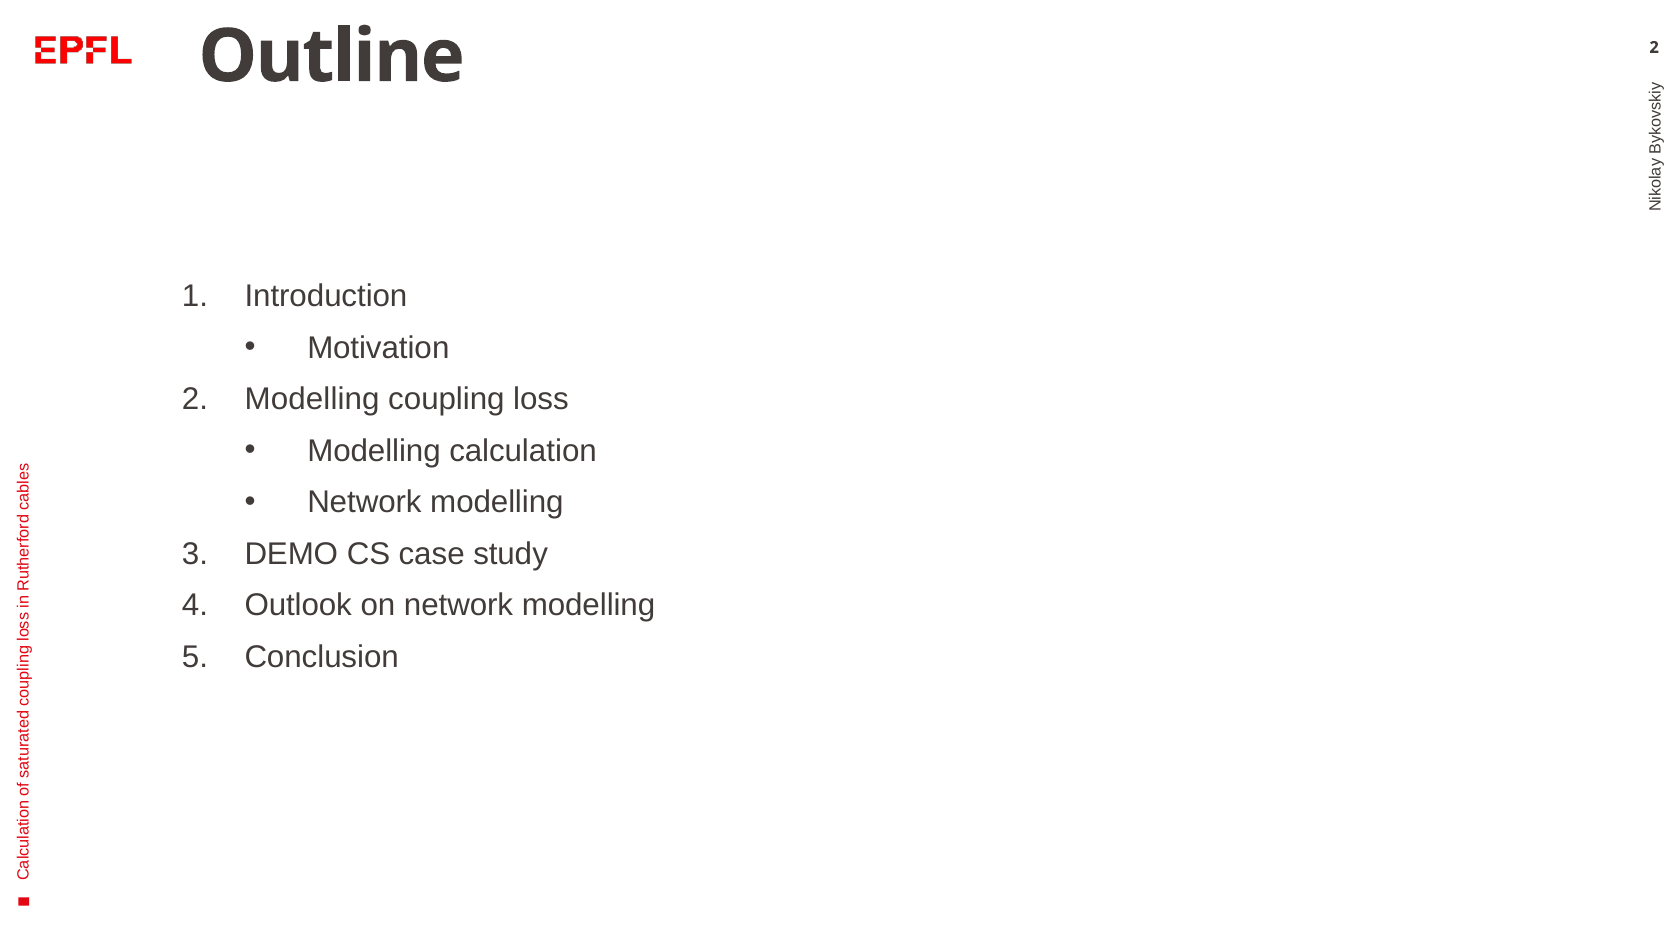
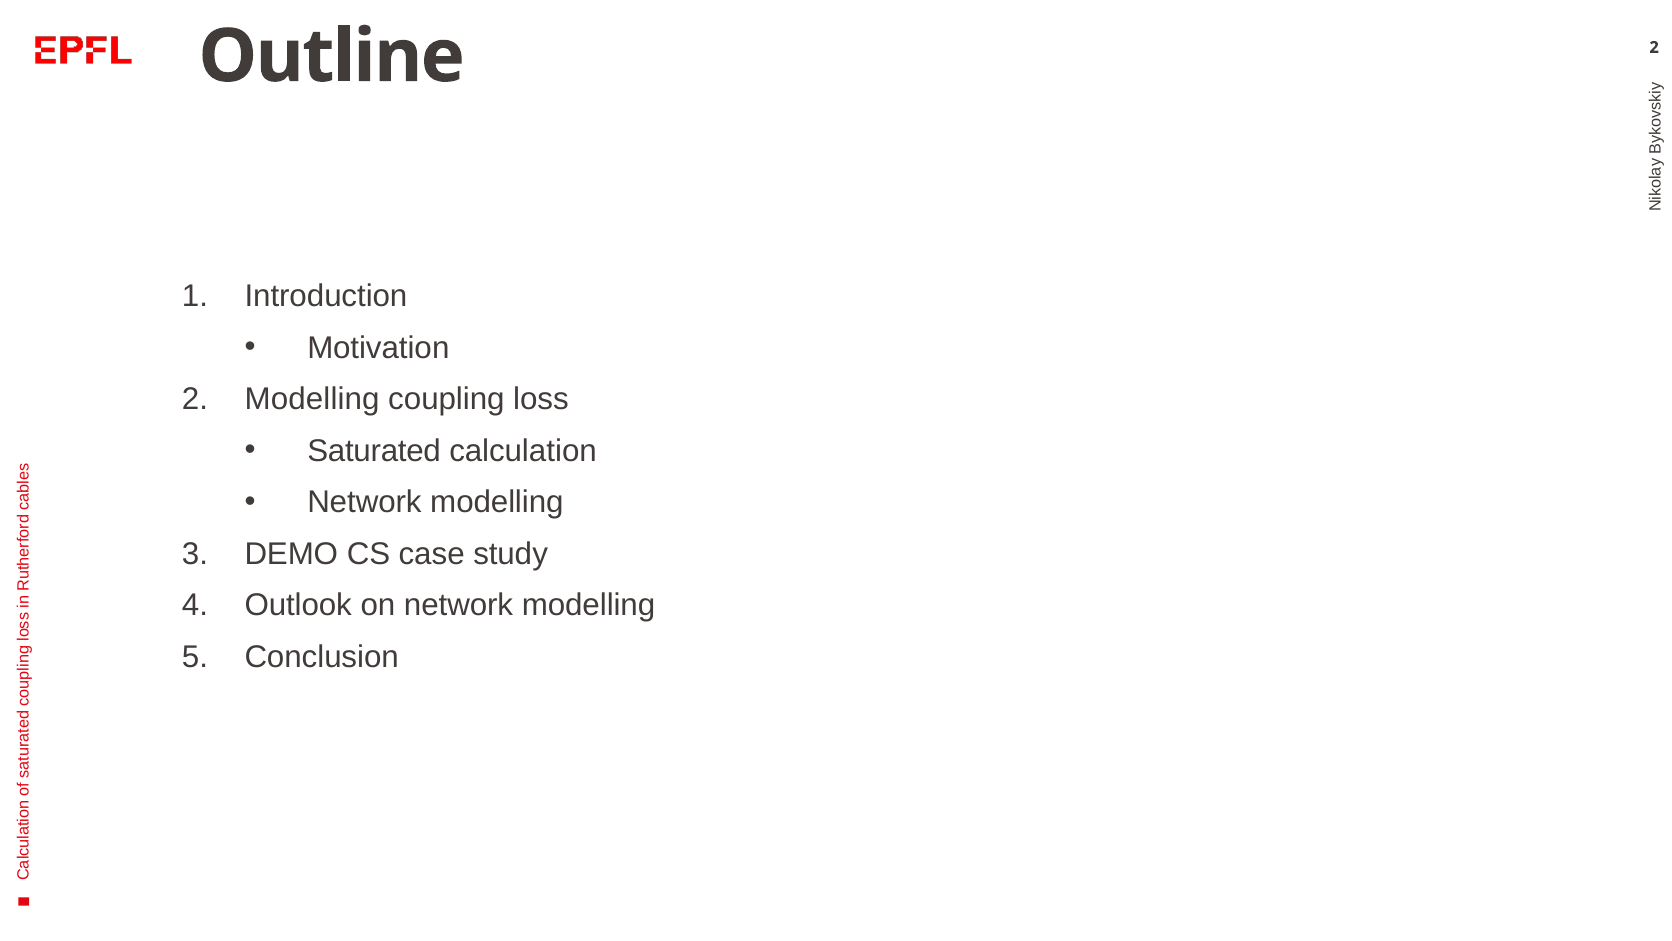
Modelling: Modelling -> Saturated (374, 451)
